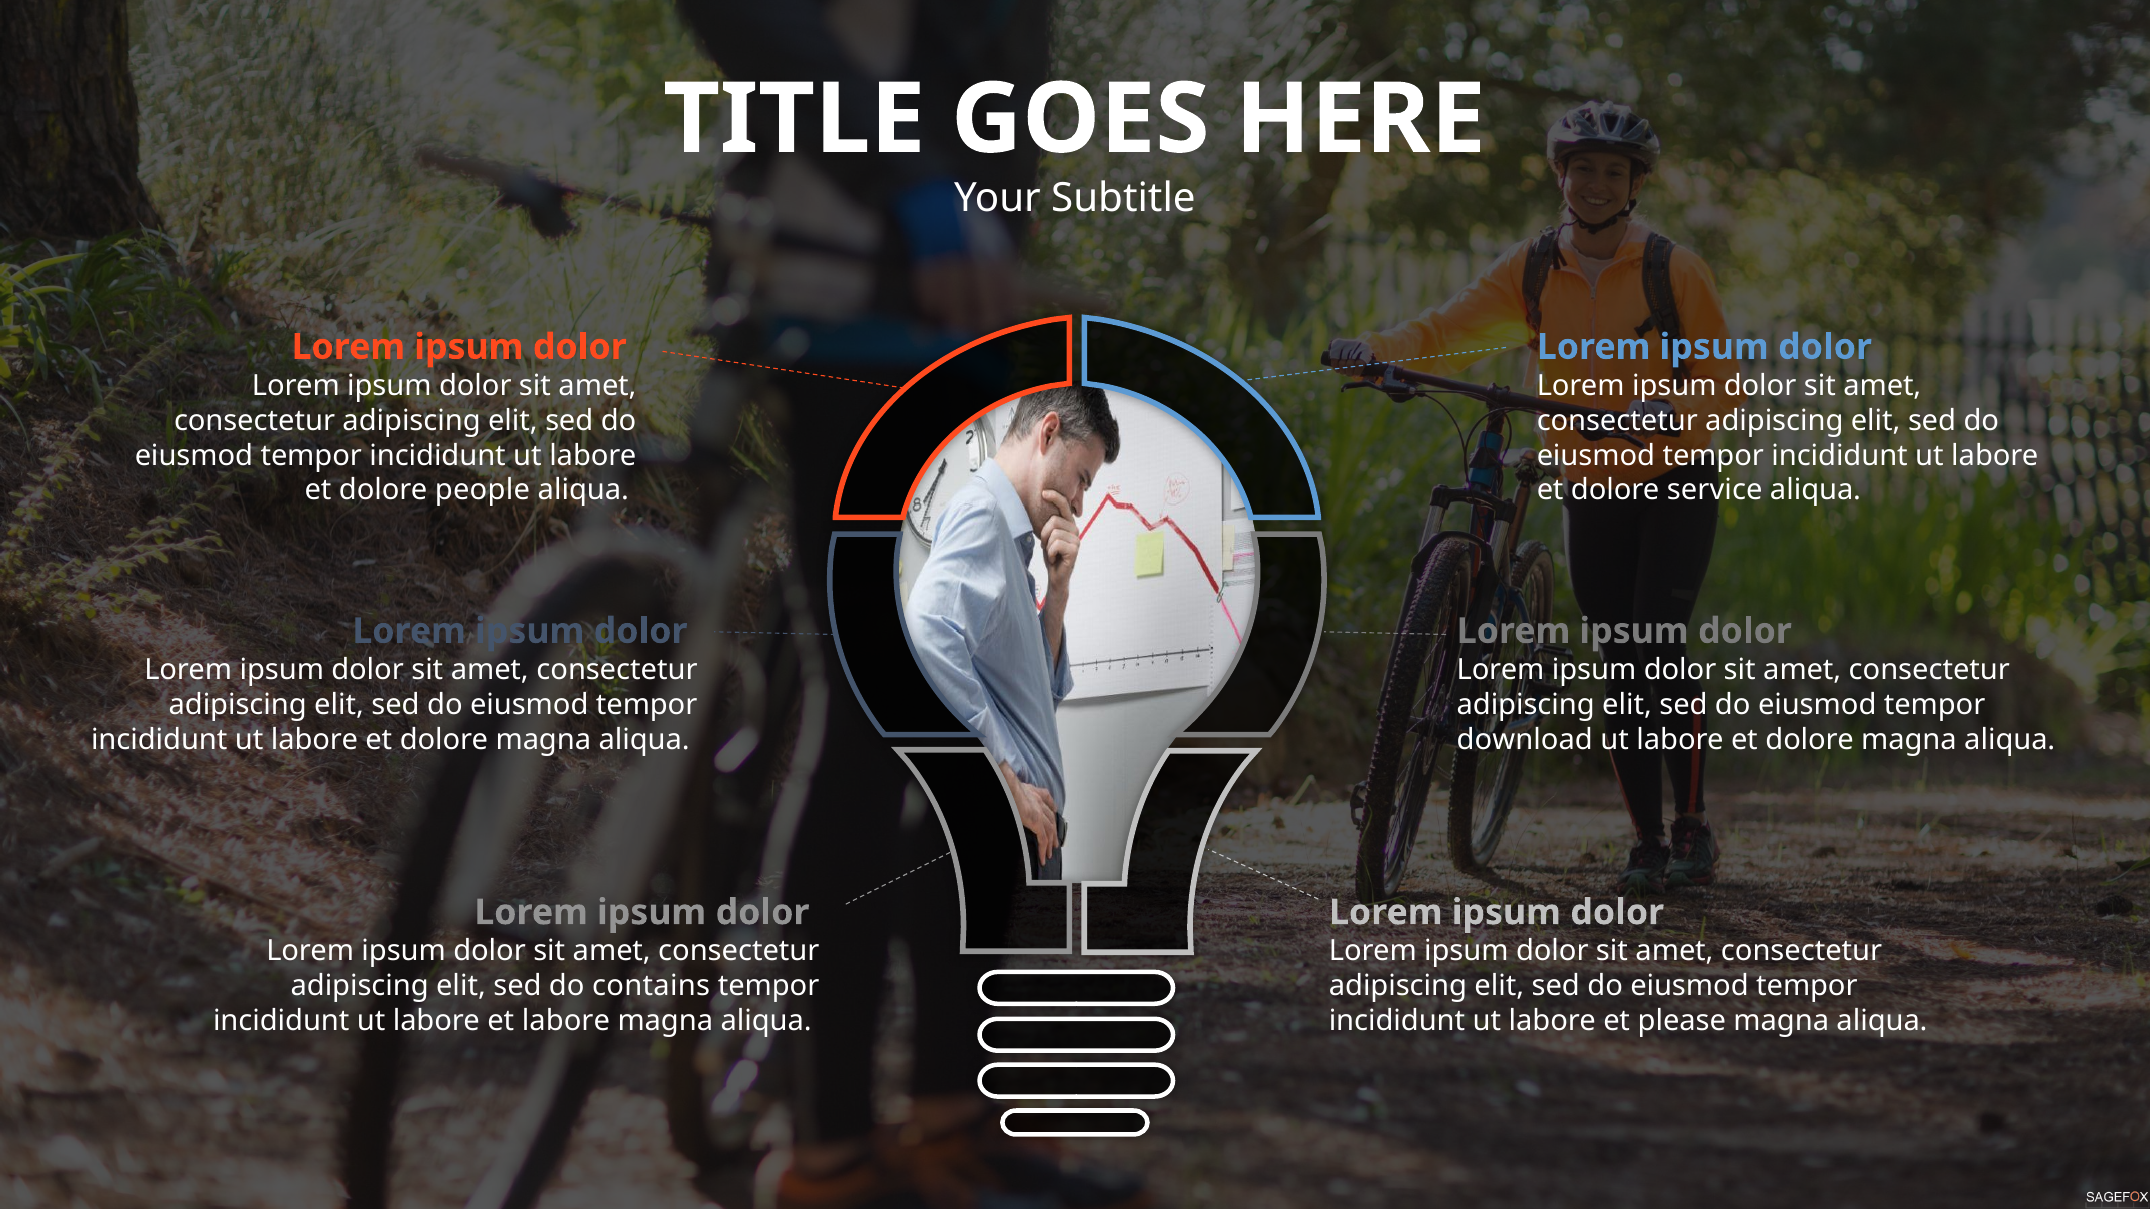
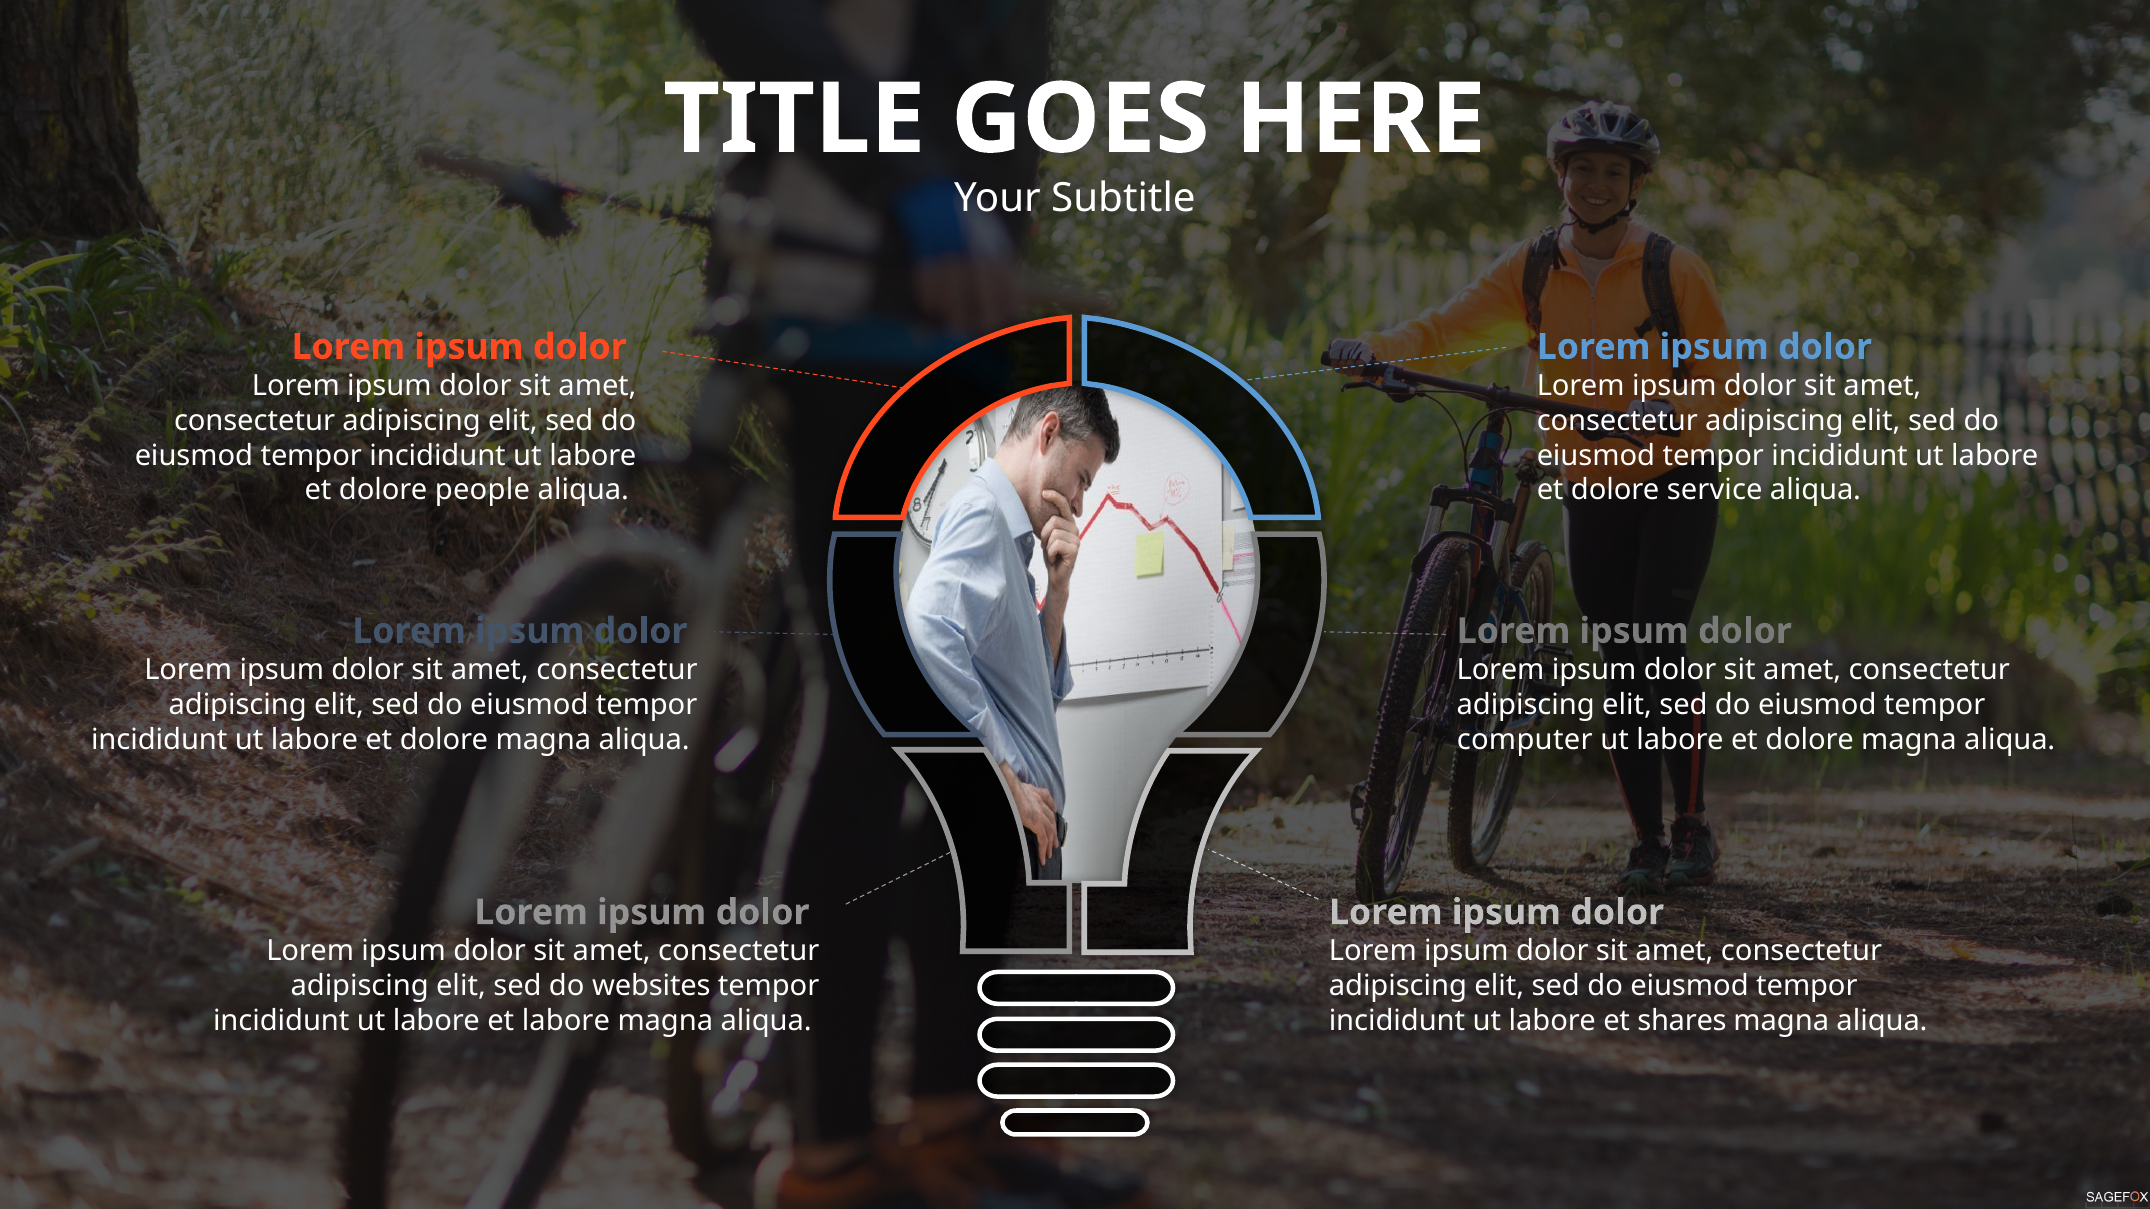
download: download -> computer (1525, 740)
contains: contains -> websites (651, 986)
please: please -> shares (1682, 1021)
